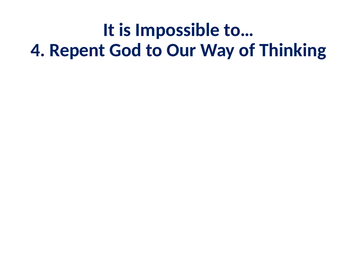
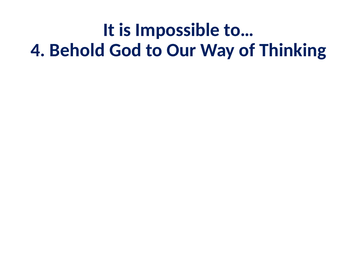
Repent: Repent -> Behold (77, 50)
